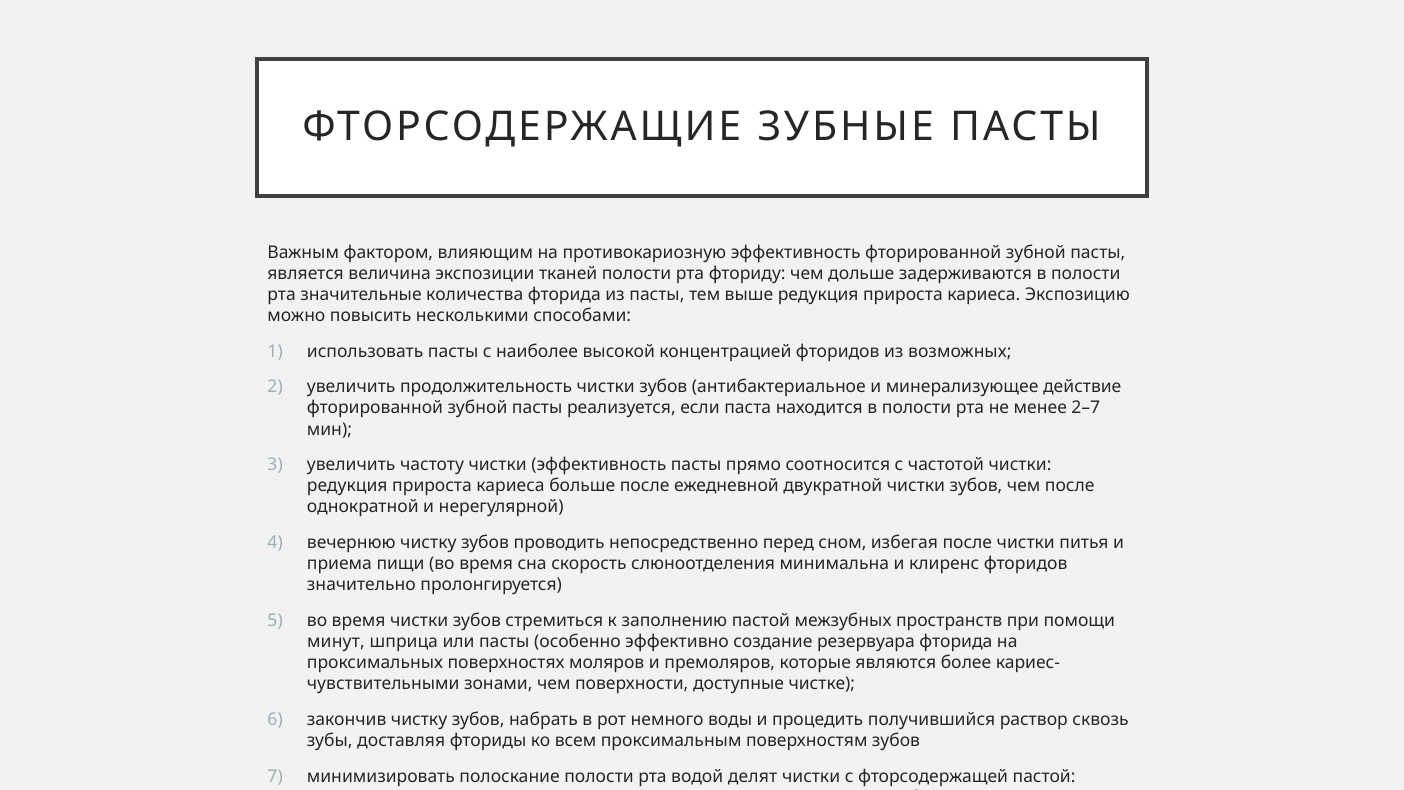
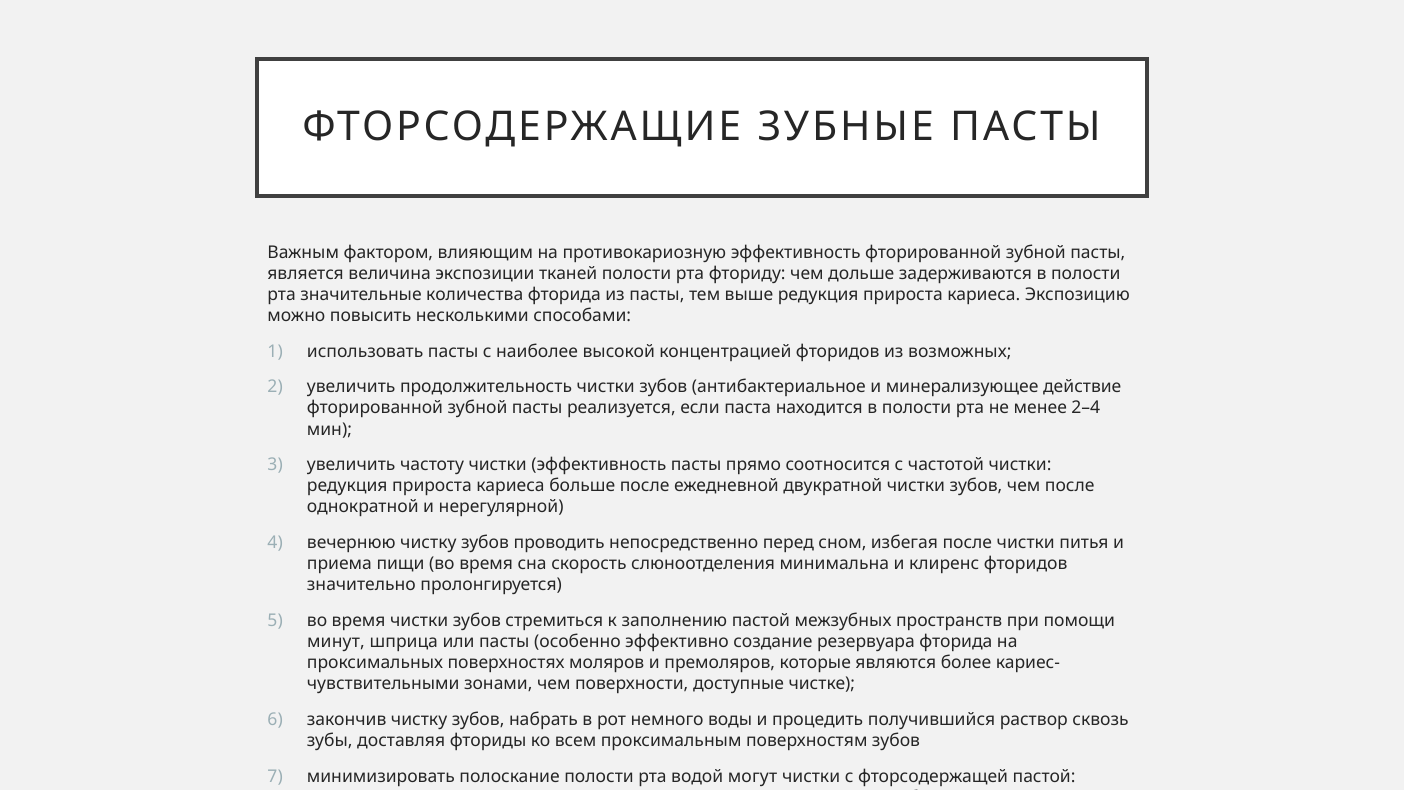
2–7: 2–7 -> 2–4 (1086, 408)
делят: делят -> могут (752, 776)
